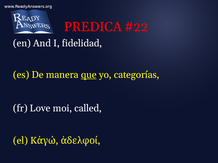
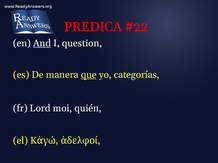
And underline: none -> present (42, 43)
fidelidad: fidelidad -> question (82, 43)
Love: Love -> Lord (40, 109)
called: called -> quién (88, 109)
